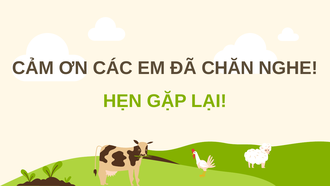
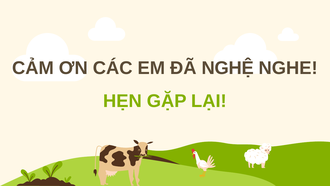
CHĂN: CHĂN -> NGHỆ (228, 68)
